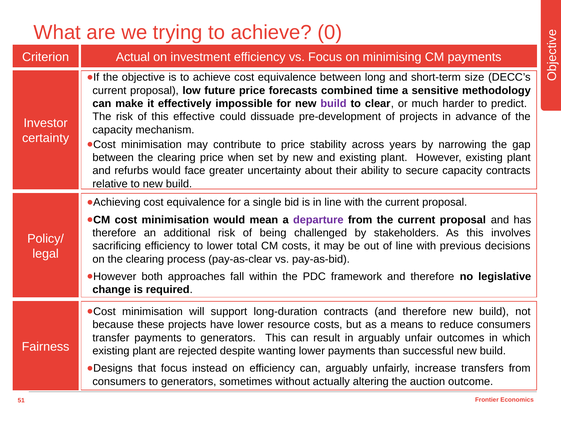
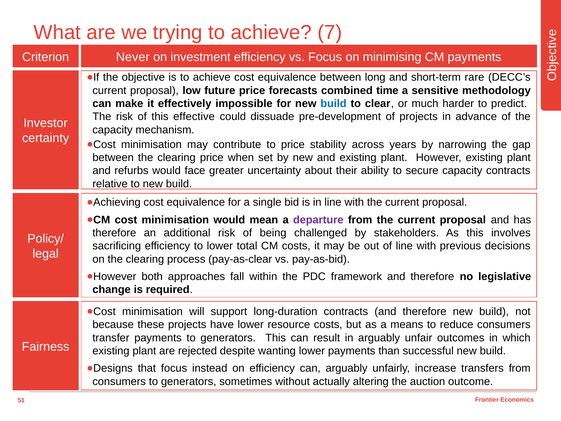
0: 0 -> 7 (330, 32)
Actual: Actual -> Never (133, 57)
size: size -> rare (474, 77)
build colour: purple -> blue (333, 103)
